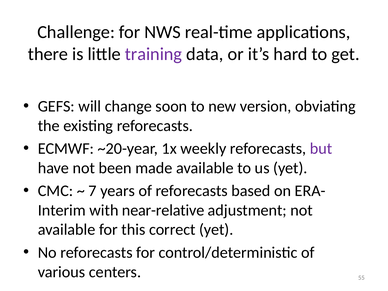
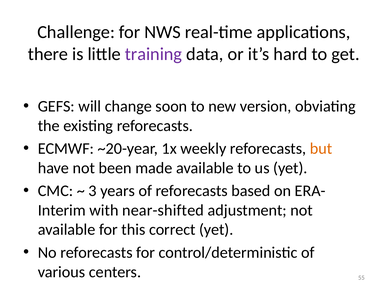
but colour: purple -> orange (321, 149)
7: 7 -> 3 (93, 191)
near-relative: near-relative -> near-shifted (163, 210)
